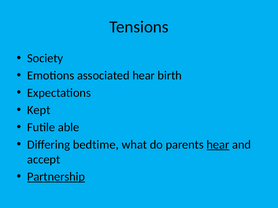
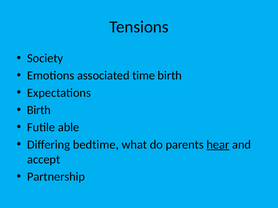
associated hear: hear -> time (144, 76)
Kept: Kept -> Birth (39, 110)
Partnership underline: present -> none (56, 177)
